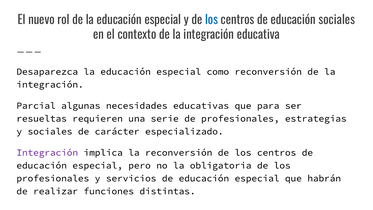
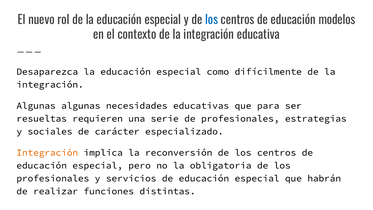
educación sociales: sociales -> modelos (337, 20)
como reconversión: reconversión -> difícilmente (268, 72)
Parcial: Parcial -> Algunas (36, 106)
Integración colour: purple -> orange (47, 152)
